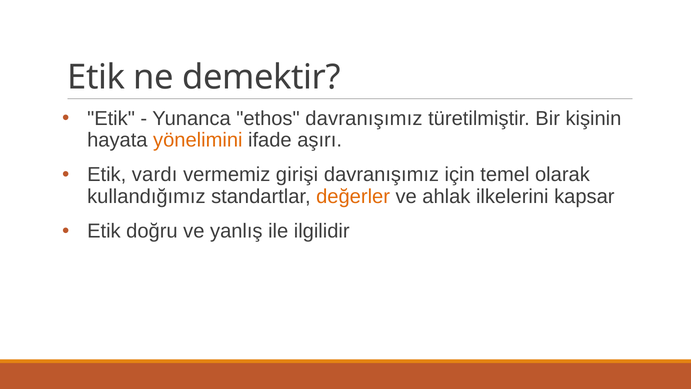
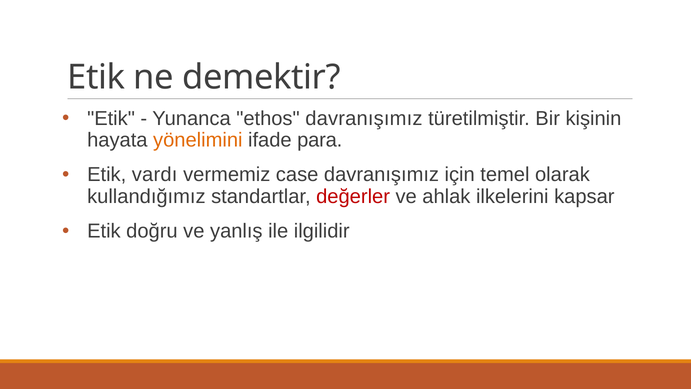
aşırı: aşırı -> para (320, 140)
girişi: girişi -> case (297, 175)
değerler colour: orange -> red (353, 196)
